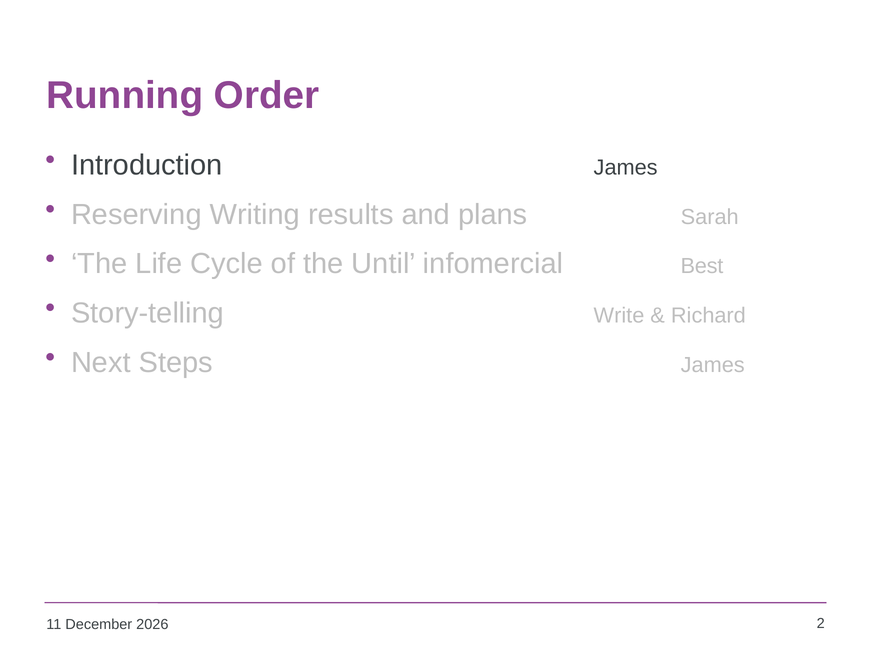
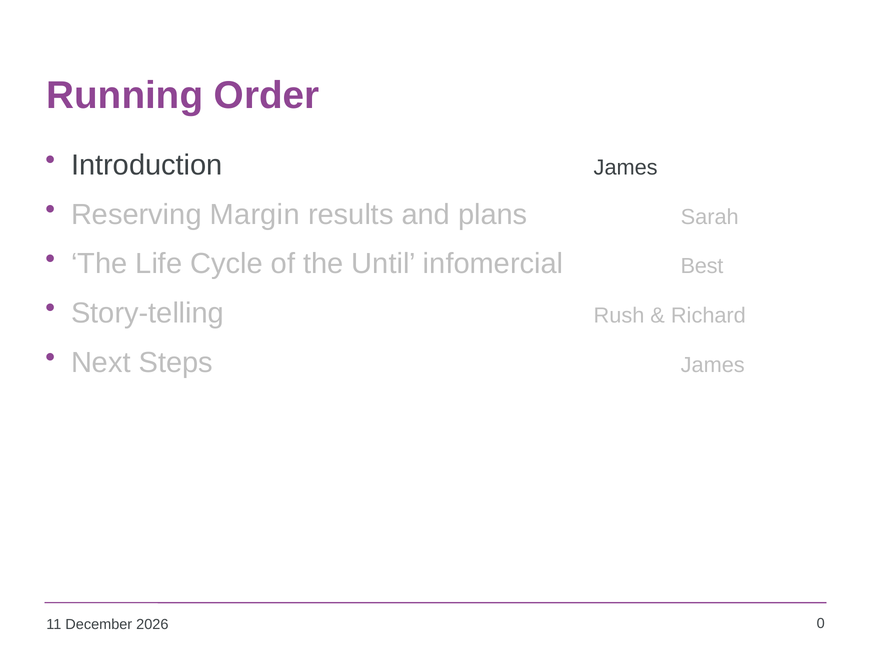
Writing: Writing -> Margin (255, 215)
Write: Write -> Rush (619, 316)
2: 2 -> 0 (821, 624)
